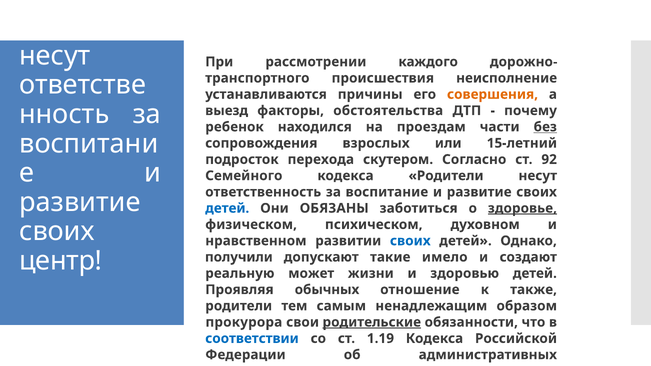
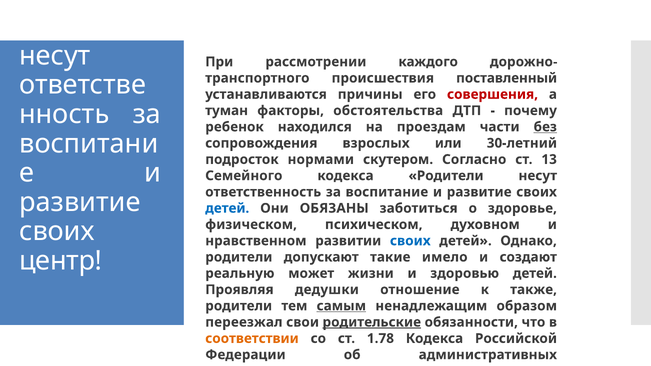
неисполнение: неисполнение -> поставленный (507, 78)
совершения colour: orange -> red (493, 94)
выезд: выезд -> туман (227, 111)
15-летний: 15-летний -> 30-летний (522, 143)
перехода: перехода -> нормами (321, 160)
92: 92 -> 13 (549, 160)
здоровье underline: present -> none (522, 208)
получили: получили -> родители (239, 257)
обычных: обычных -> дедушки (327, 290)
самым underline: none -> present (341, 306)
прокурора: прокурора -> переезжал (244, 322)
соответствии colour: blue -> orange (252, 339)
1.19: 1.19 -> 1.78 (380, 339)
